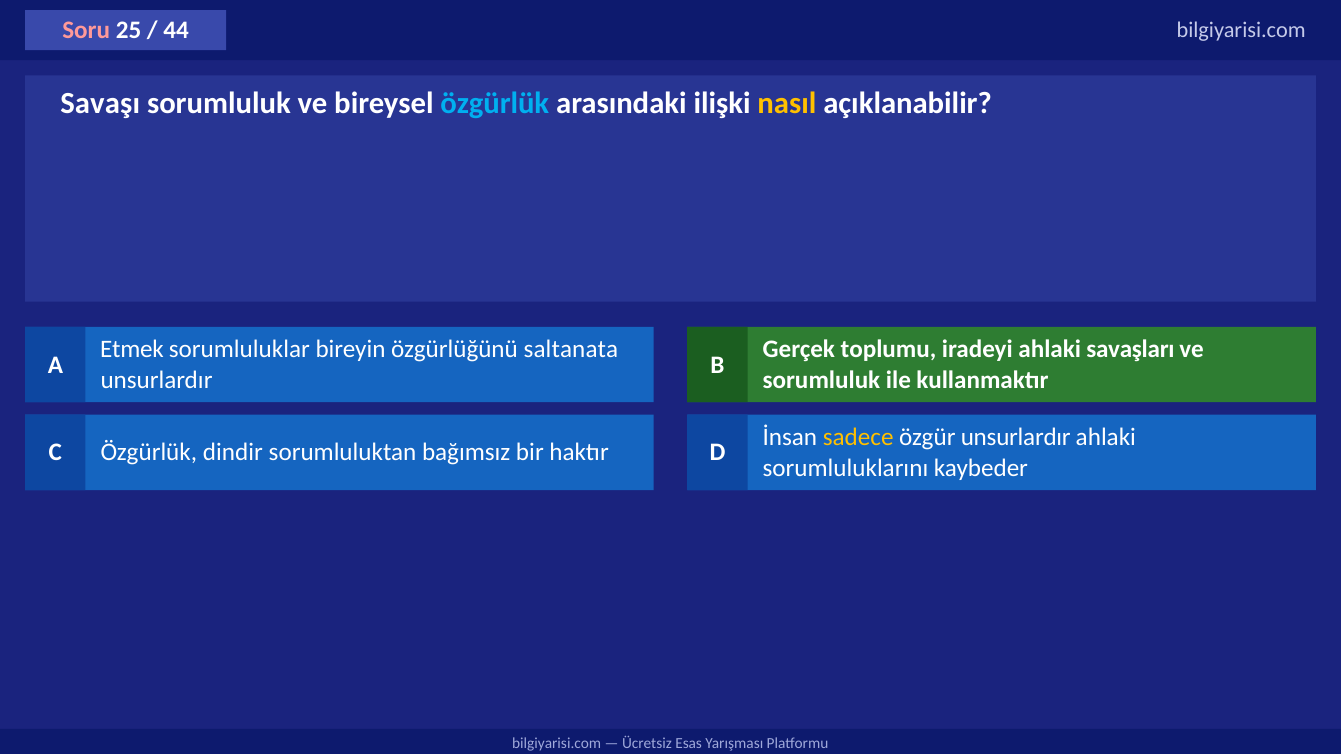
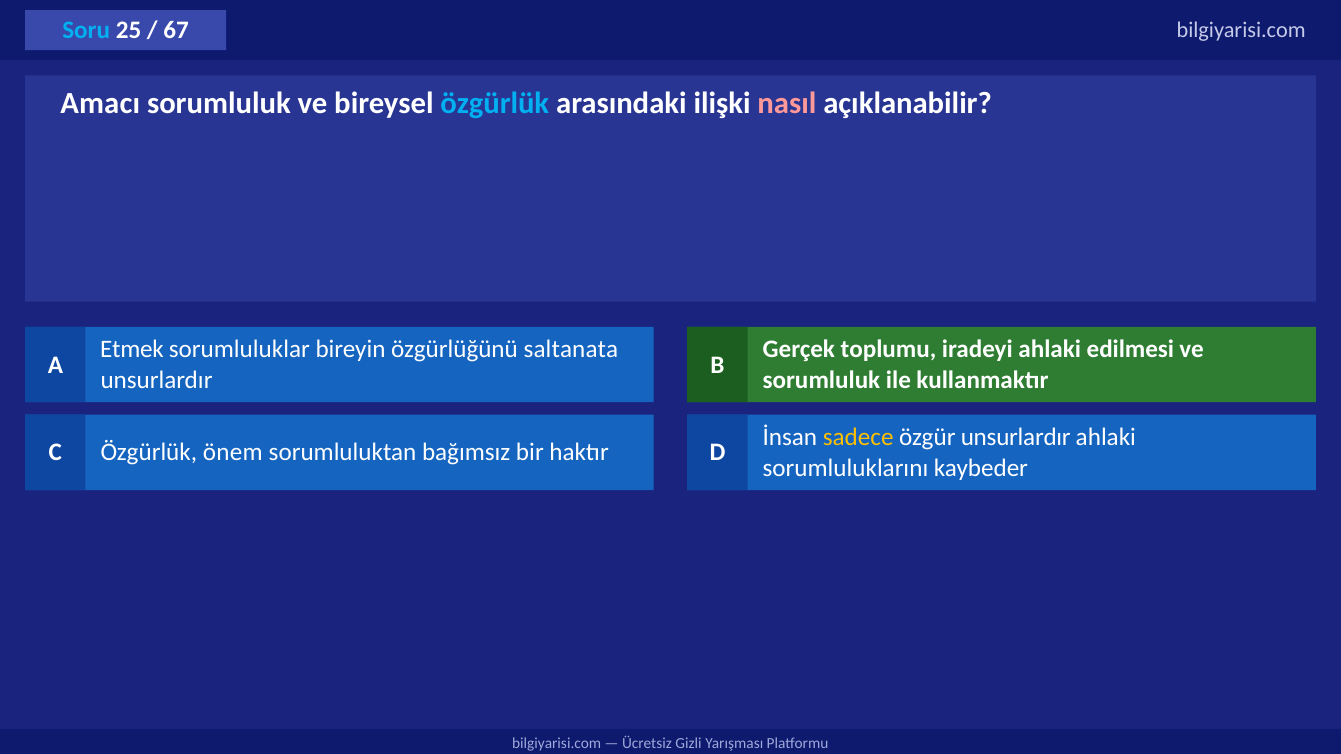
Soru colour: pink -> light blue (86, 31)
44: 44 -> 67 (176, 31)
Savaşı: Savaşı -> Amacı (100, 103)
nasıl colour: yellow -> pink (787, 103)
savaşları: savaşları -> edilmesi (1130, 350)
dindir: dindir -> önem (233, 453)
Esas: Esas -> Gizli (689, 744)
